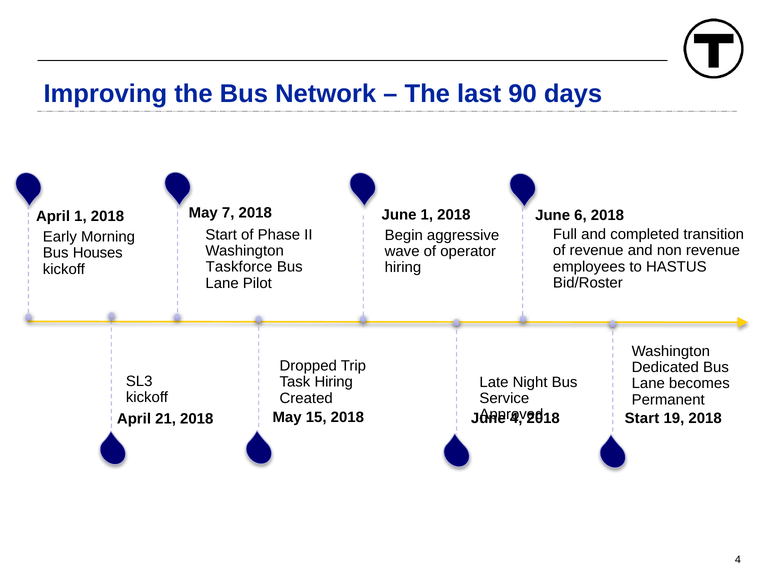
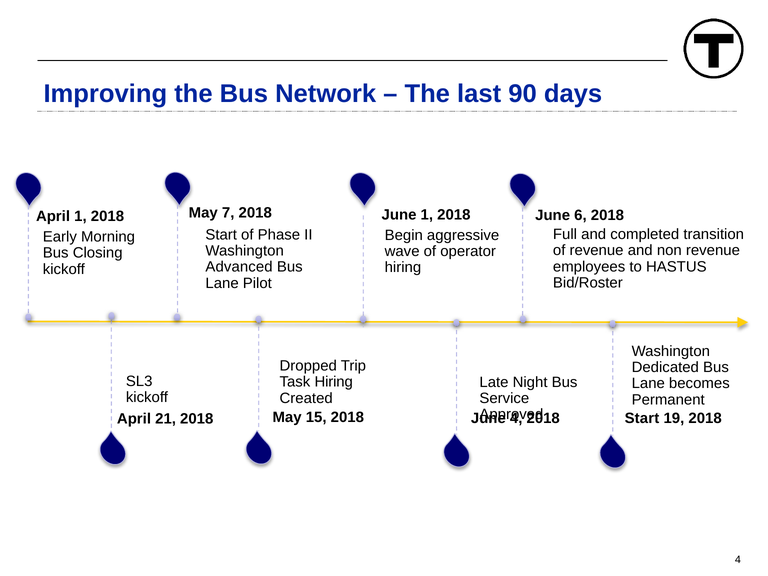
Houses: Houses -> Closing (98, 253)
Taskforce: Taskforce -> Advanced (239, 267)
